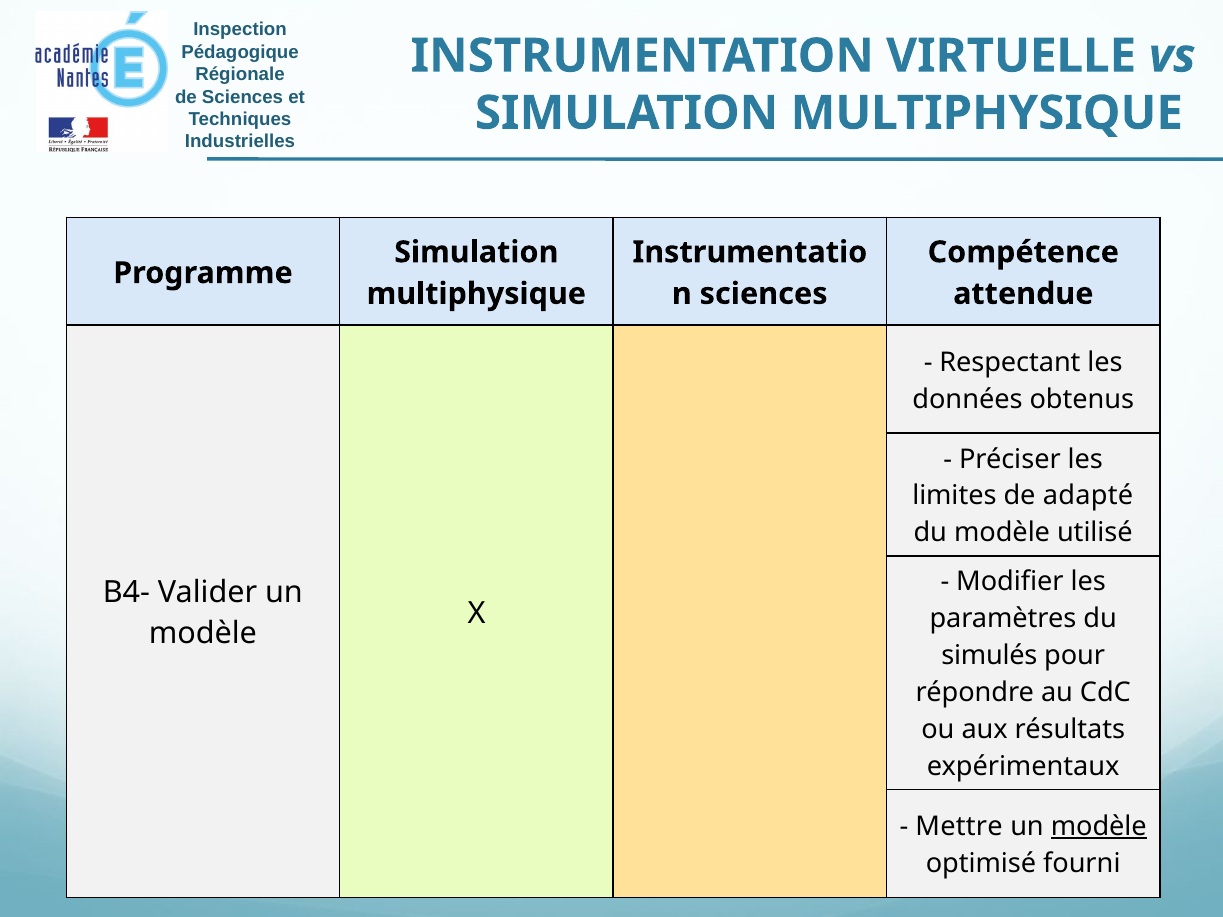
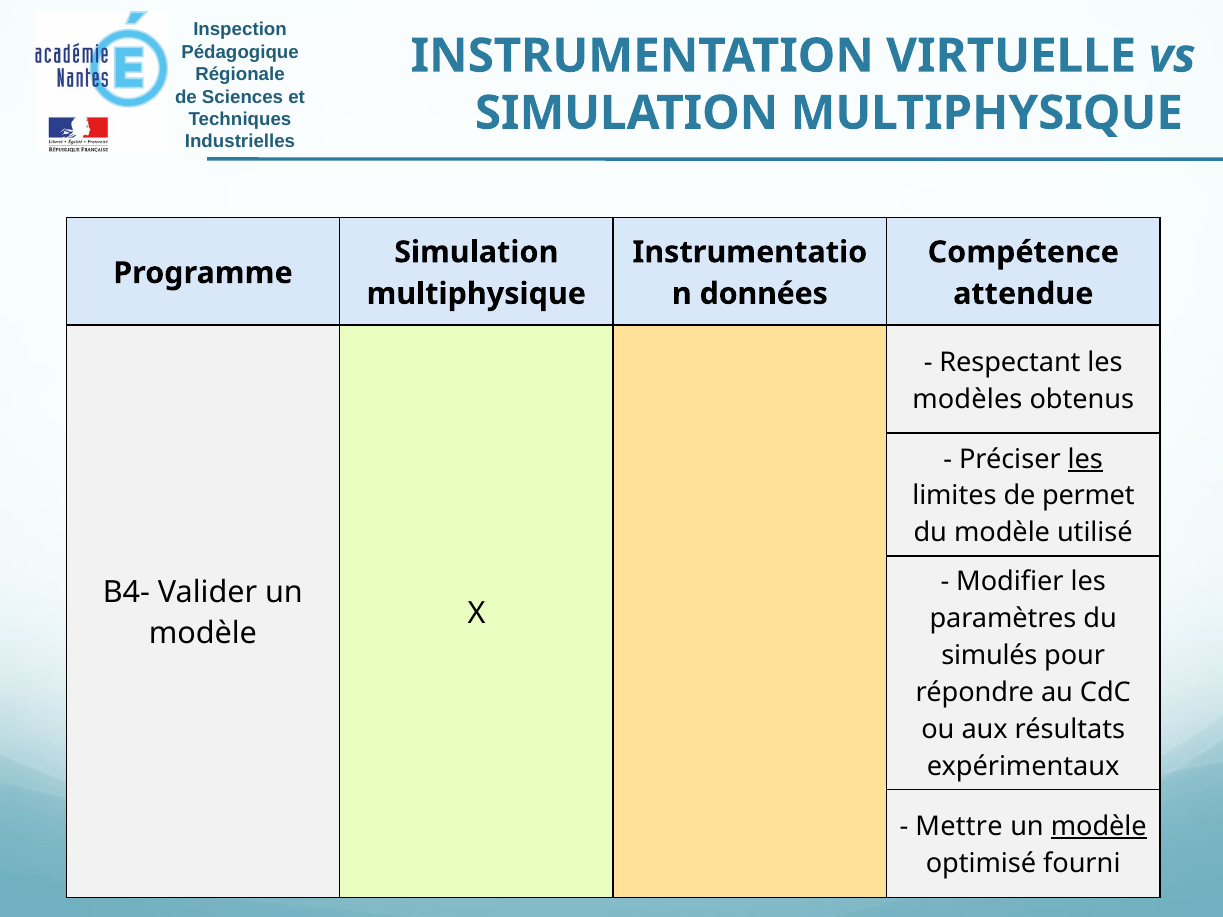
sciences: sciences -> données (764, 294)
données: données -> modèles (967, 399)
les underline: none -> present (1085, 459)
adapté: adapté -> permet (1088, 496)
